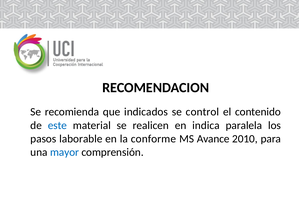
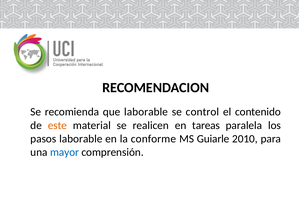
que indicados: indicados -> laborable (146, 112)
este colour: blue -> orange (57, 125)
indica: indica -> tareas (206, 125)
Avance: Avance -> Guiarle (213, 139)
